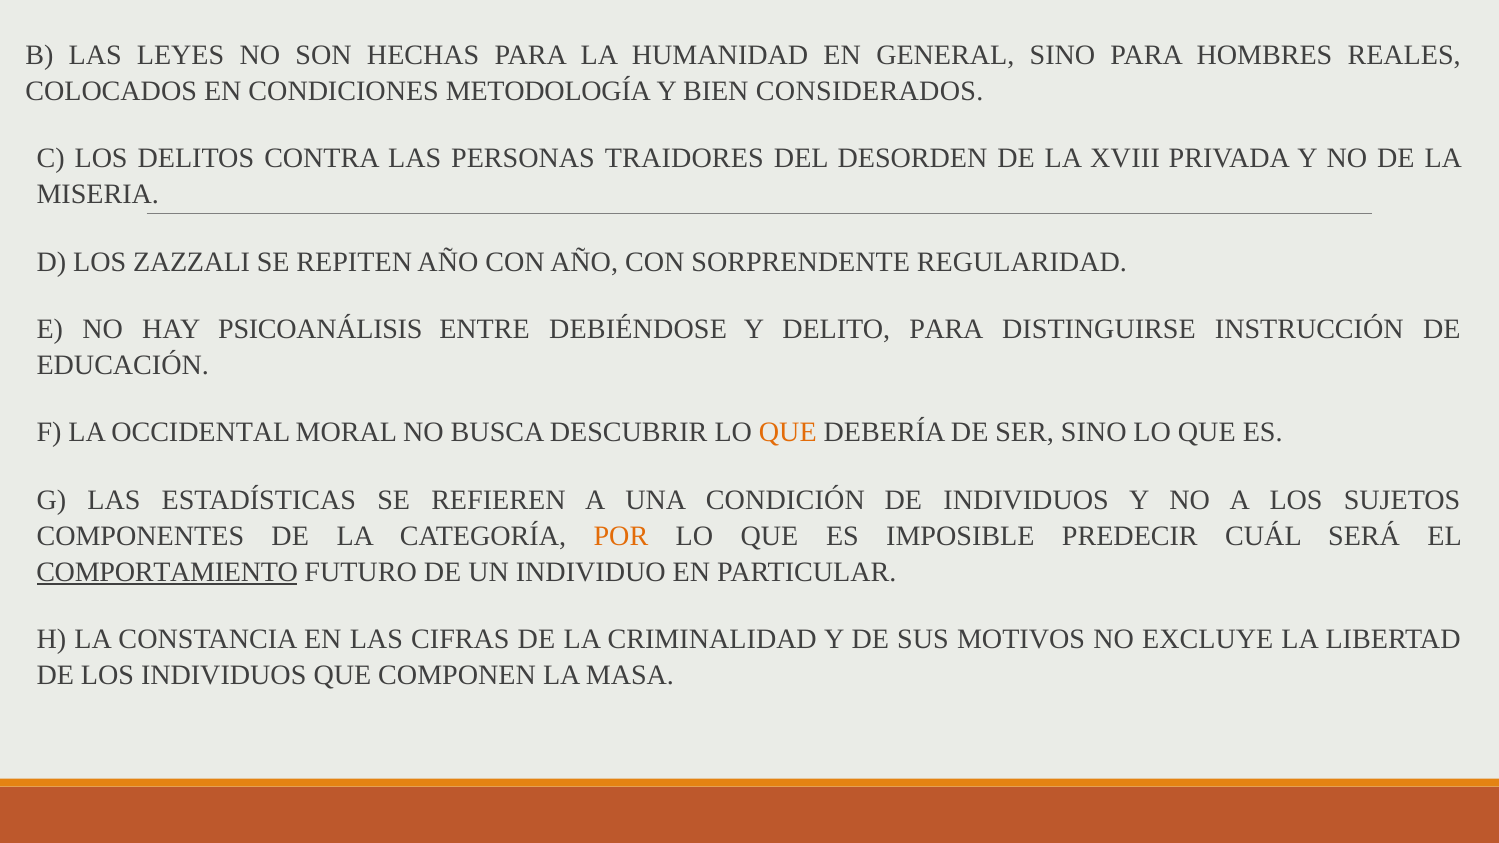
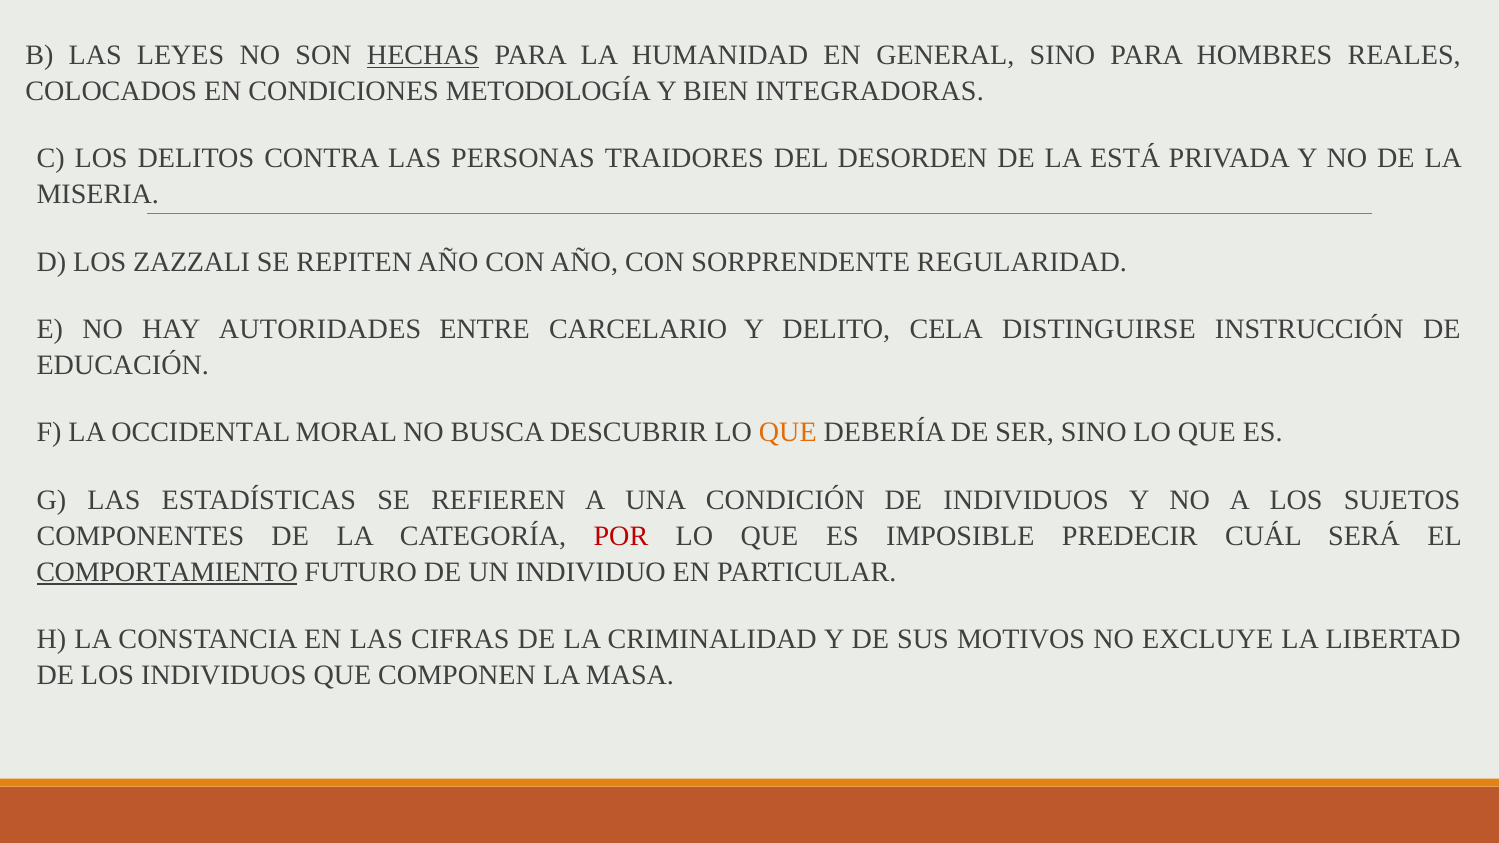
HECHAS underline: none -> present (423, 55)
CONSIDERADOS: CONSIDERADOS -> INTEGRADORAS (870, 91)
XVIII: XVIII -> ESTÁ (1125, 159)
PSICOANÁLISIS: PSICOANÁLISIS -> AUTORIDADES (320, 329)
DEBIÉNDOSE: DEBIÉNDOSE -> CARCELARIO (638, 329)
DELITO PARA: PARA -> CELA (946, 329)
POR colour: orange -> red (621, 536)
